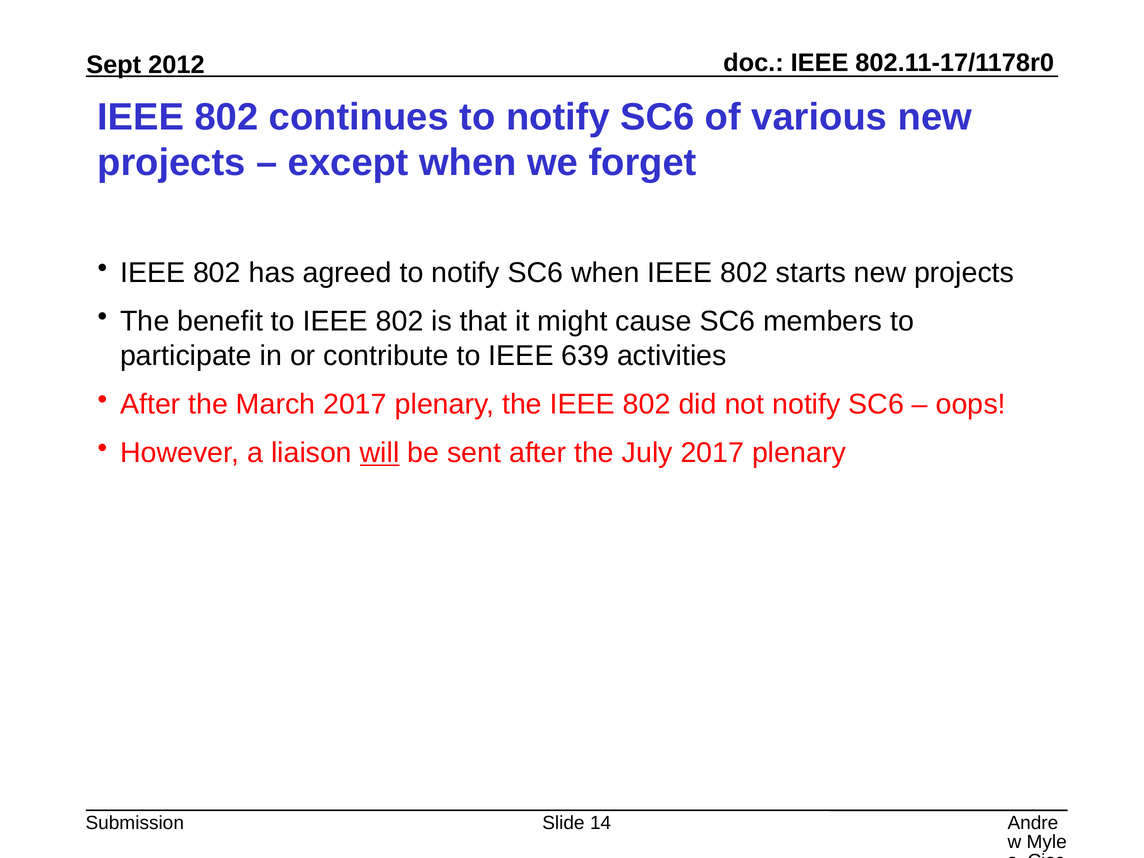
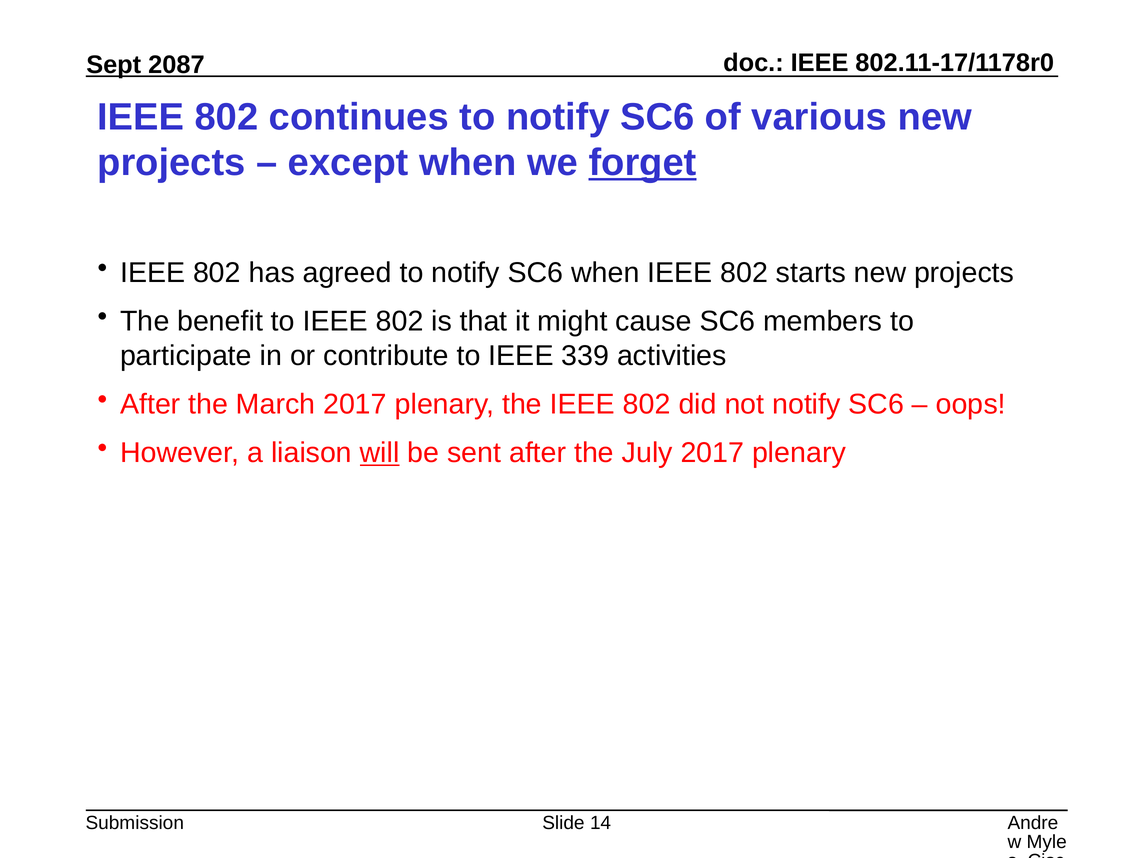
2012: 2012 -> 2087 (176, 65)
forget underline: none -> present (643, 163)
639: 639 -> 339 (585, 356)
